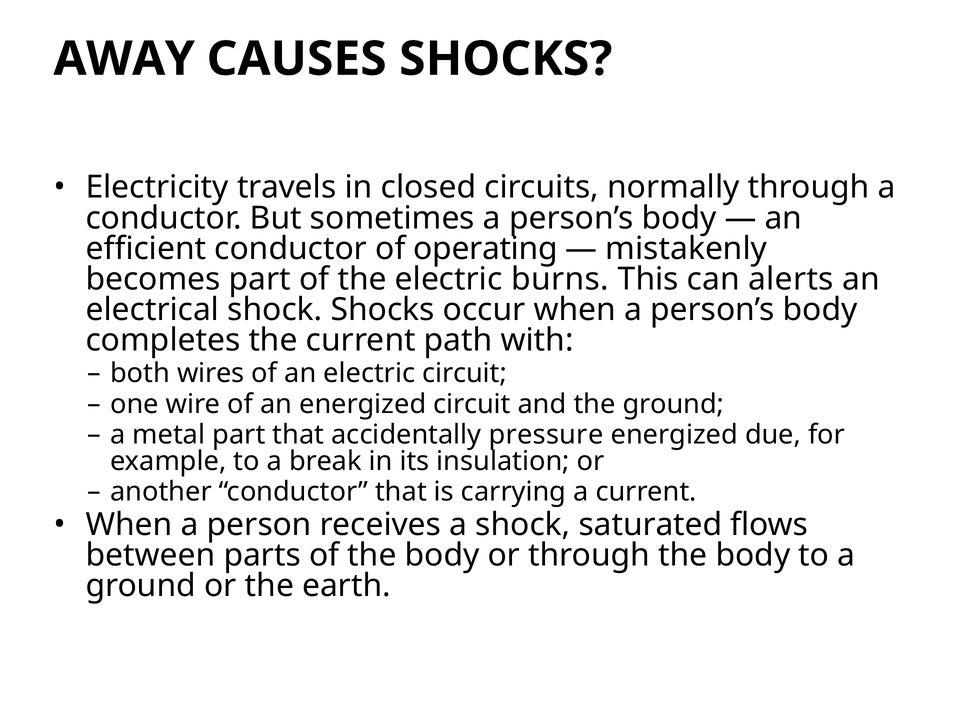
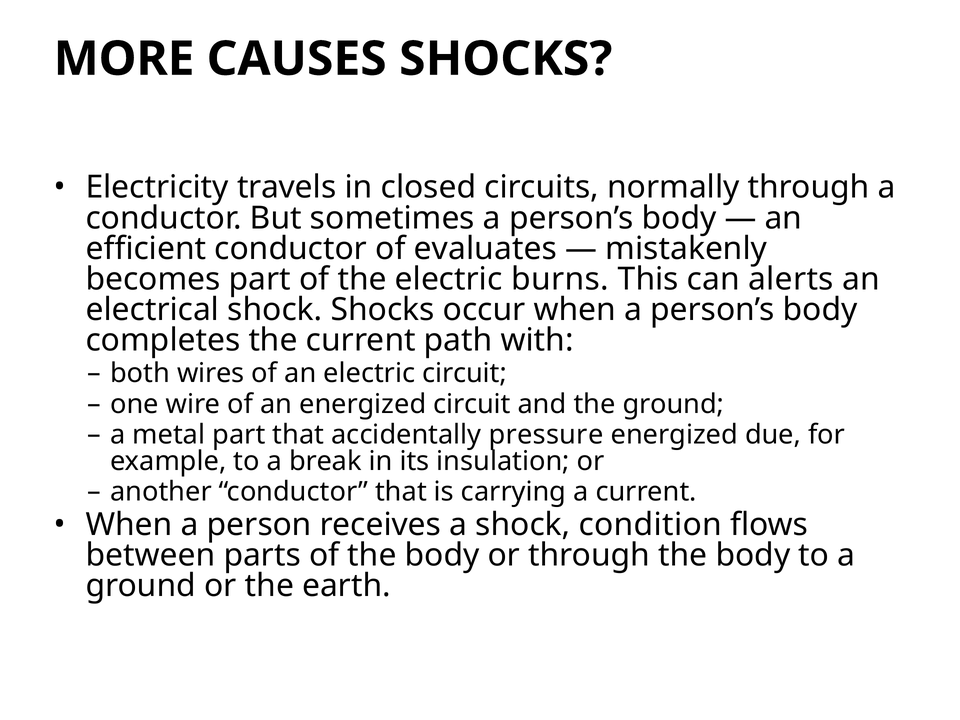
AWAY: AWAY -> MORE (124, 59)
operating: operating -> evaluates (485, 249)
saturated: saturated -> condition (650, 525)
